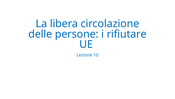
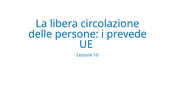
rifiutare: rifiutare -> prevede (127, 34)
